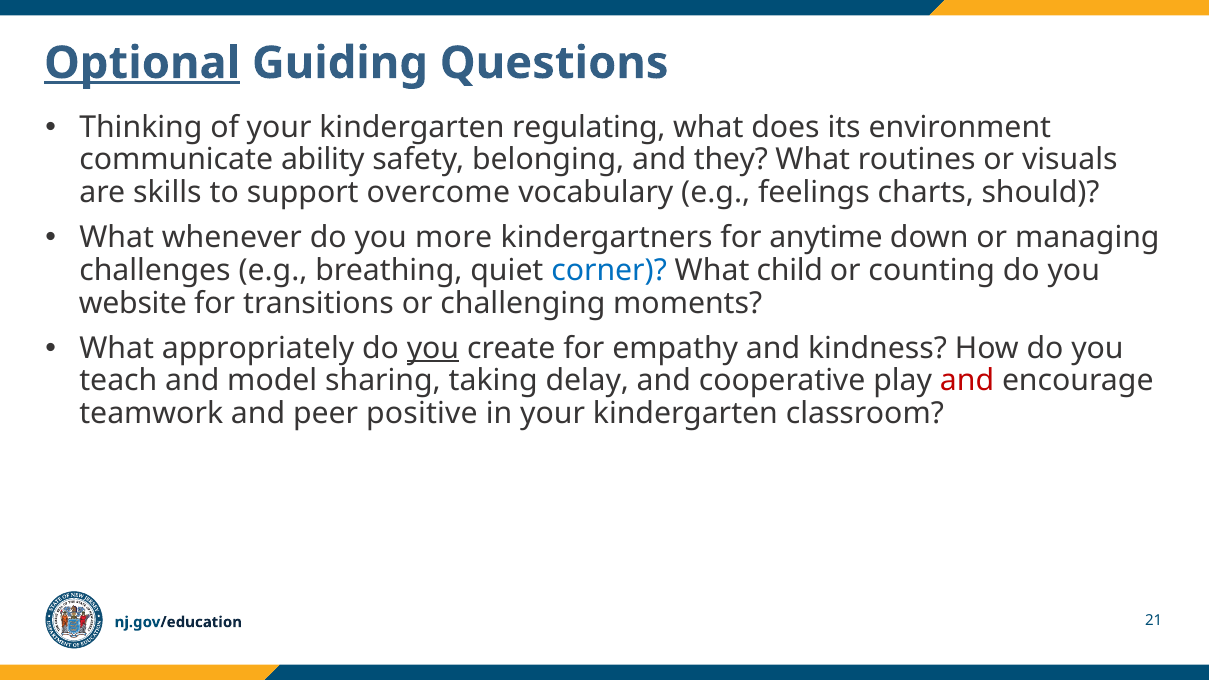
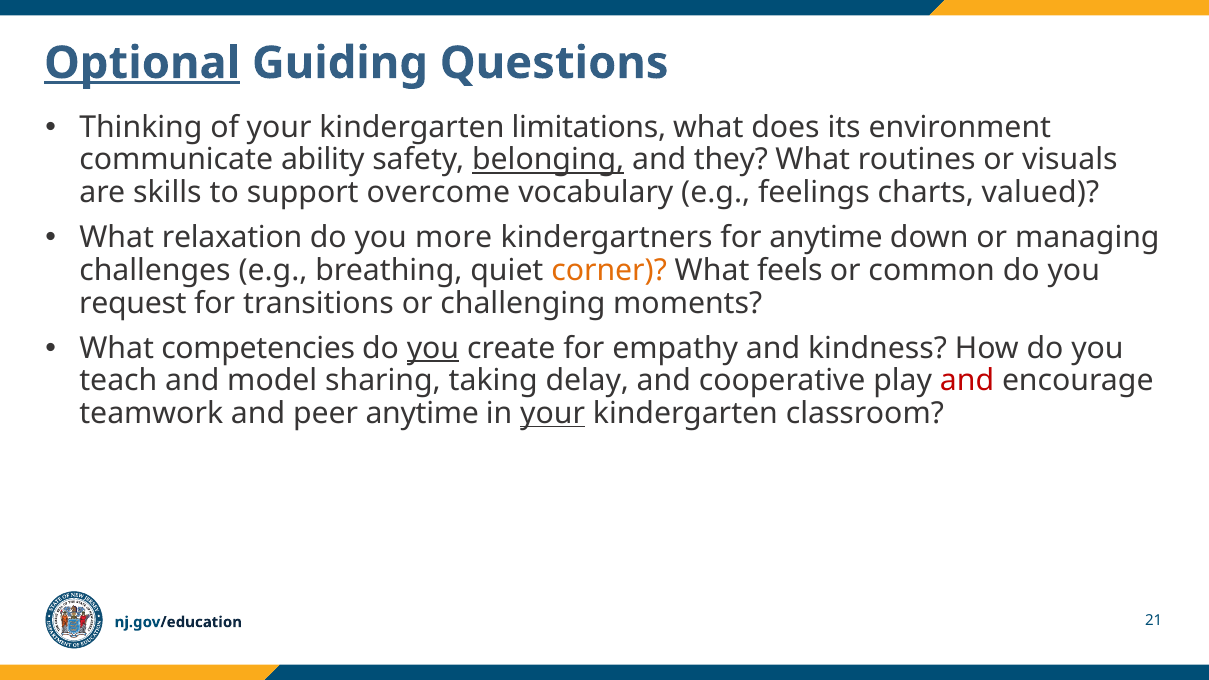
regulating: regulating -> limitations (589, 127)
belonging underline: none -> present (548, 160)
should: should -> valued (1040, 193)
whenever: whenever -> relaxation (232, 238)
corner colour: blue -> orange (609, 270)
child: child -> feels (790, 270)
counting: counting -> common (932, 270)
website: website -> request (133, 303)
appropriately: appropriately -> competencies (258, 348)
peer positive: positive -> anytime (422, 414)
your underline: none -> present (553, 414)
